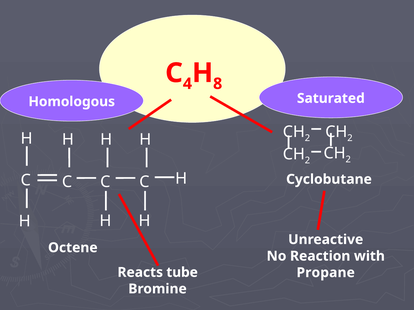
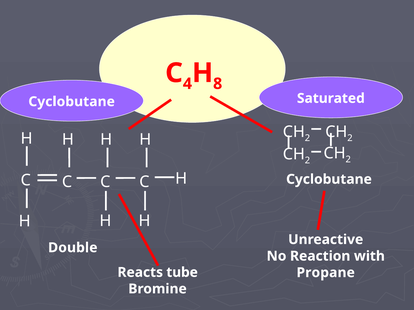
Homologous: Homologous -> Cyclobutane (72, 102)
Octene: Octene -> Double (73, 248)
